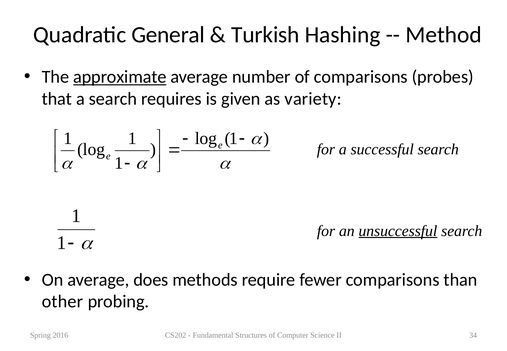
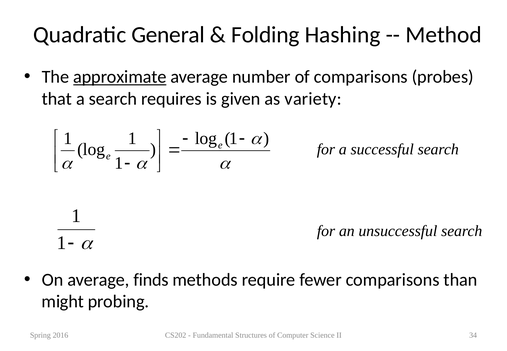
Turkish: Turkish -> Folding (265, 35)
unsuccessful underline: present -> none (398, 231)
does: does -> finds (151, 280)
other: other -> might (63, 302)
